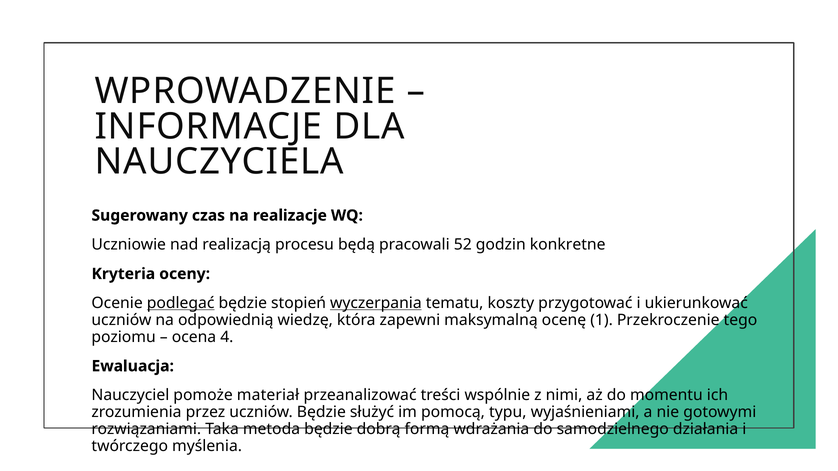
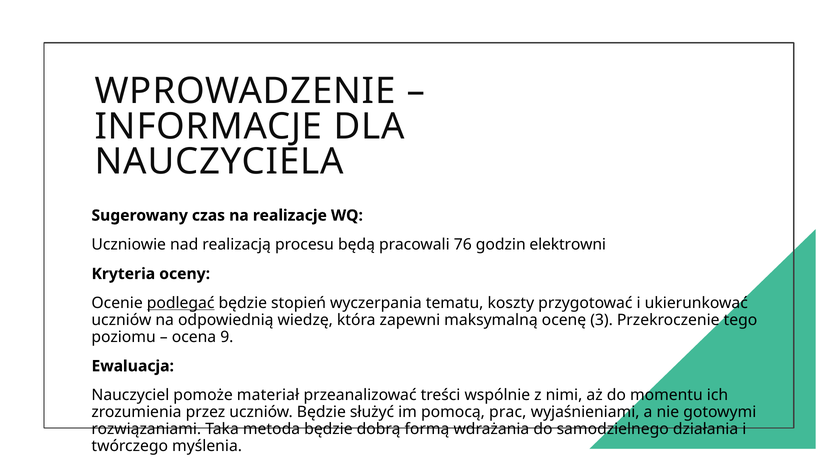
52: 52 -> 76 (463, 245)
konkretne: konkretne -> elektrowni (568, 245)
wyczerpania underline: present -> none (376, 303)
1: 1 -> 3 (602, 320)
4: 4 -> 9 (227, 337)
typu: typu -> prac (508, 413)
